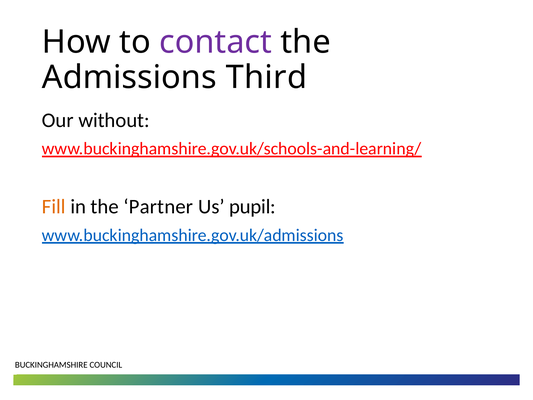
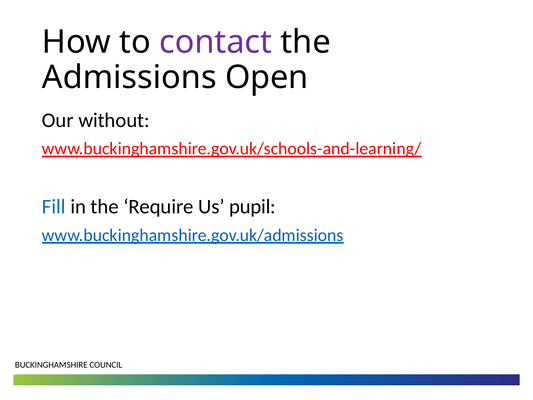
Third: Third -> Open (267, 77)
Fill colour: orange -> blue (54, 207)
Partner: Partner -> Require (158, 207)
